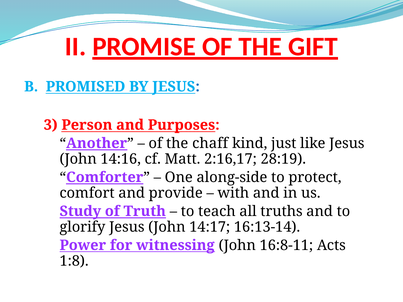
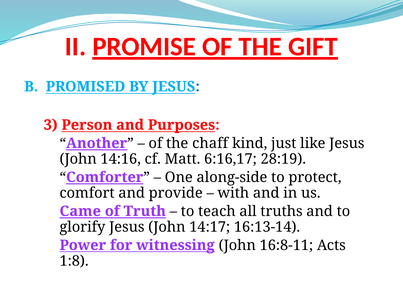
2:16,17: 2:16,17 -> 6:16,17 (230, 159)
Study: Study -> Came (80, 211)
